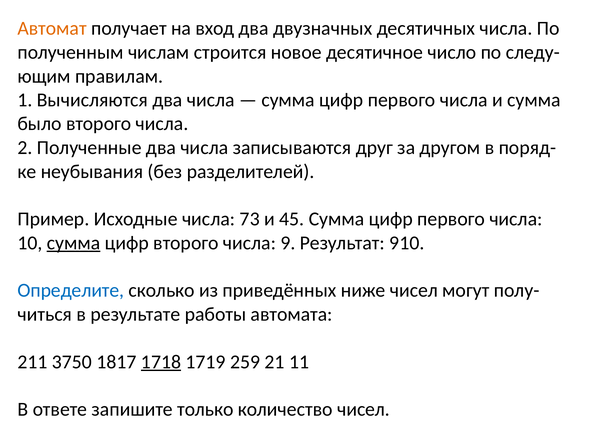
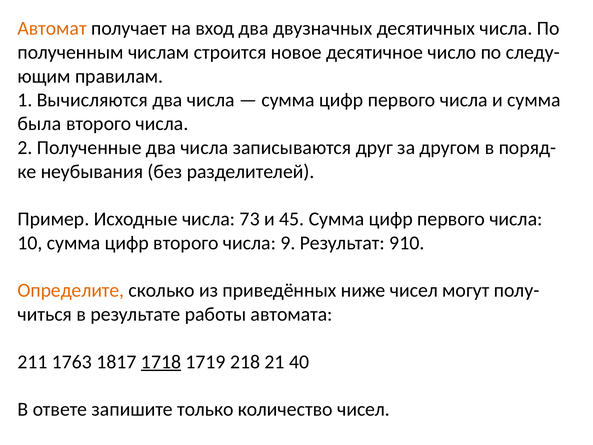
было: было -> была (39, 124)
сумма underline: present -> none (74, 243)
Определите colour: blue -> orange (71, 290)
3750: 3750 -> 1763 (72, 362)
259: 259 -> 218 (245, 362)
11: 11 -> 40 (299, 362)
